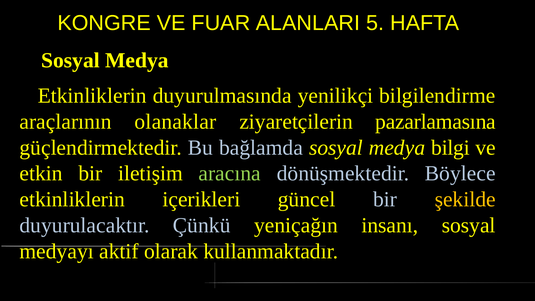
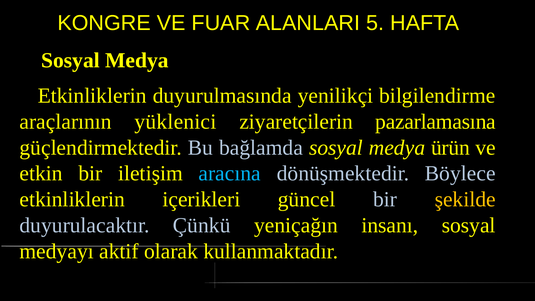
olanaklar: olanaklar -> yüklenici (175, 122)
bilgi: bilgi -> ürün (450, 148)
aracına colour: light green -> light blue (230, 173)
